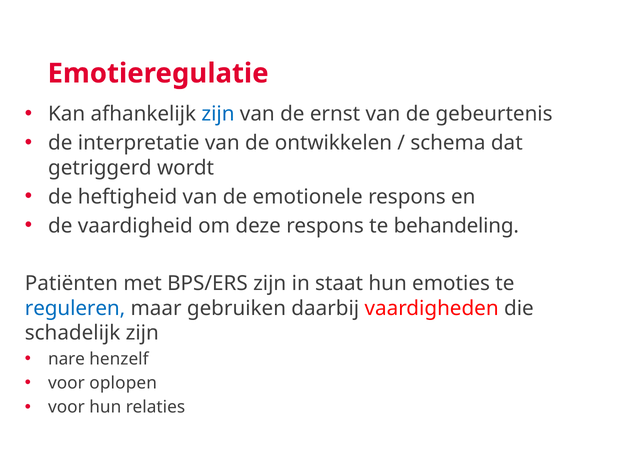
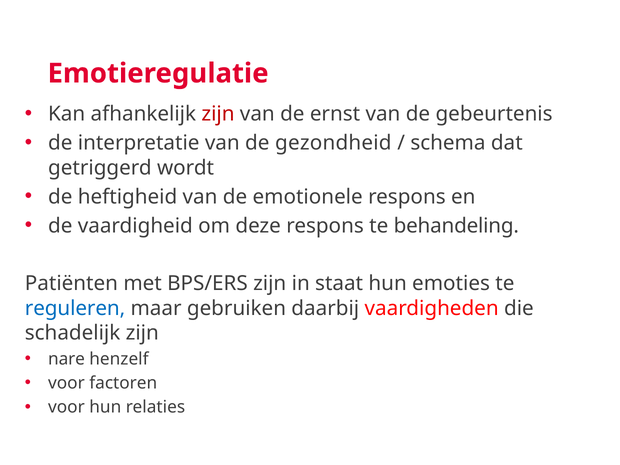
zijn colour: blue -> red (218, 114)
ontwikkelen: ontwikkelen -> gezondheid (333, 143)
oplopen: oplopen -> factoren (123, 383)
